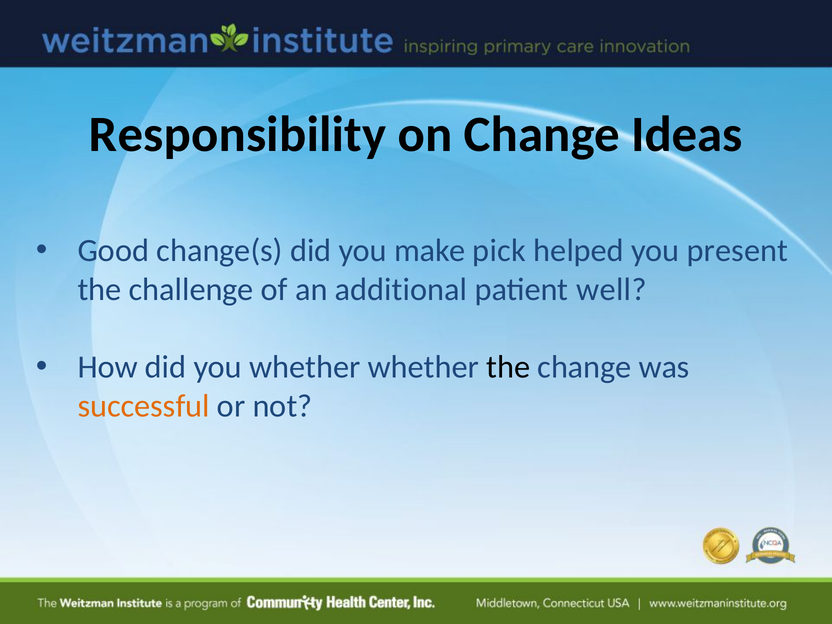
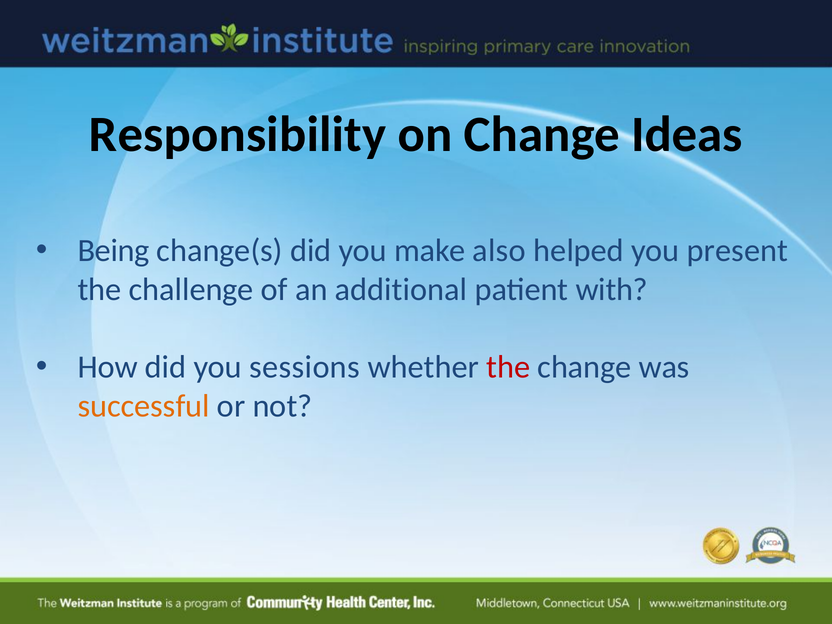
Good: Good -> Being (114, 251)
pick: pick -> also (499, 251)
well: well -> with (612, 289)
you whether: whether -> sessions (305, 367)
the colour: black -> red (508, 367)
